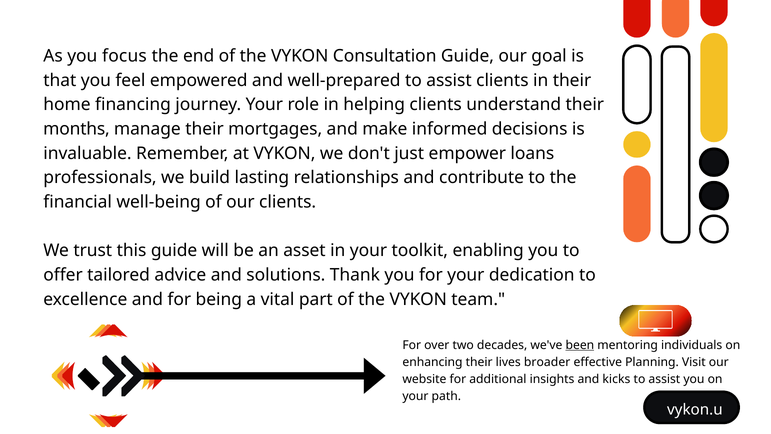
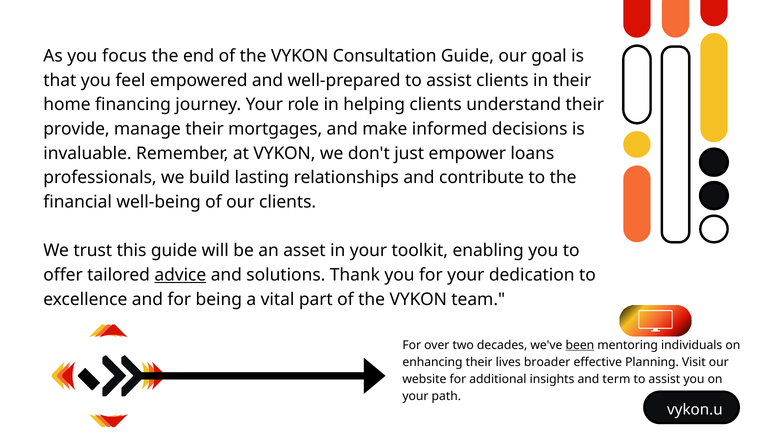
months: months -> provide (76, 129)
advice underline: none -> present (180, 275)
kicks: kicks -> term (616, 379)
